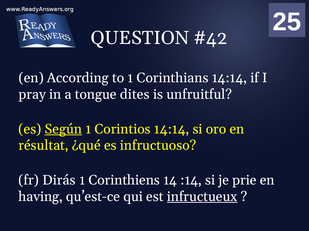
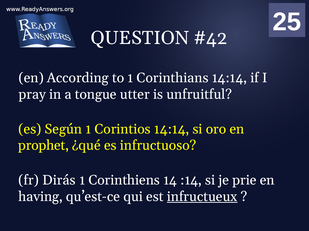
dites: dites -> utter (135, 95)
Según underline: present -> none (63, 129)
résultat: résultat -> prophet (44, 146)
